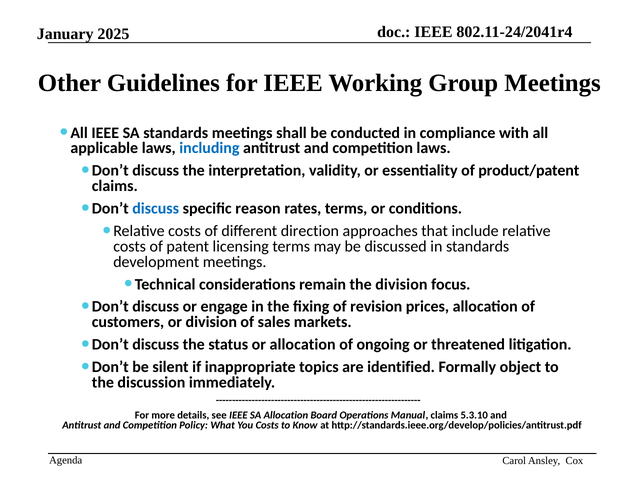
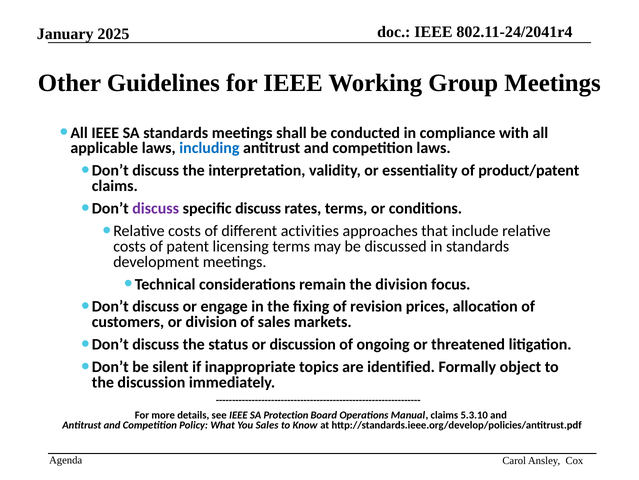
discuss colour: blue -> purple (156, 208)
specific reason: reason -> discuss (258, 208)
direction: direction -> activities (310, 231)
or allocation: allocation -> discussion (303, 344)
SA Allocation: Allocation -> Protection (286, 414)
You Costs: Costs -> Sales (267, 425)
